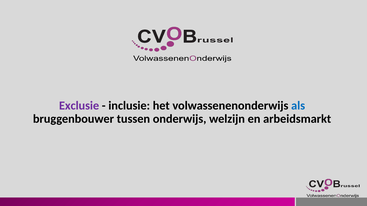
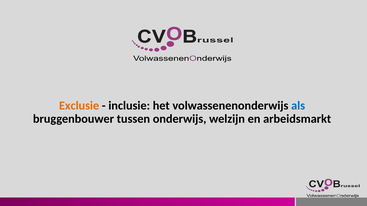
Exclusie colour: purple -> orange (79, 106)
